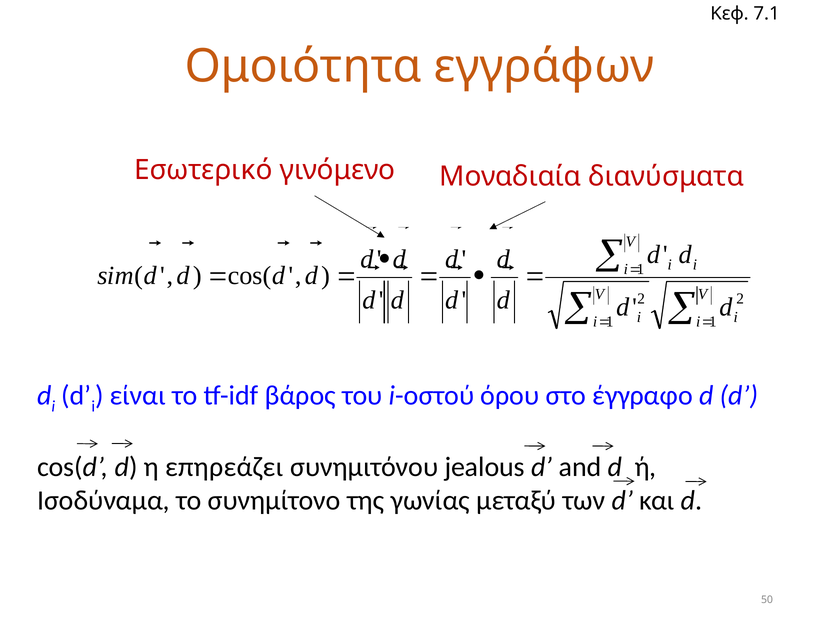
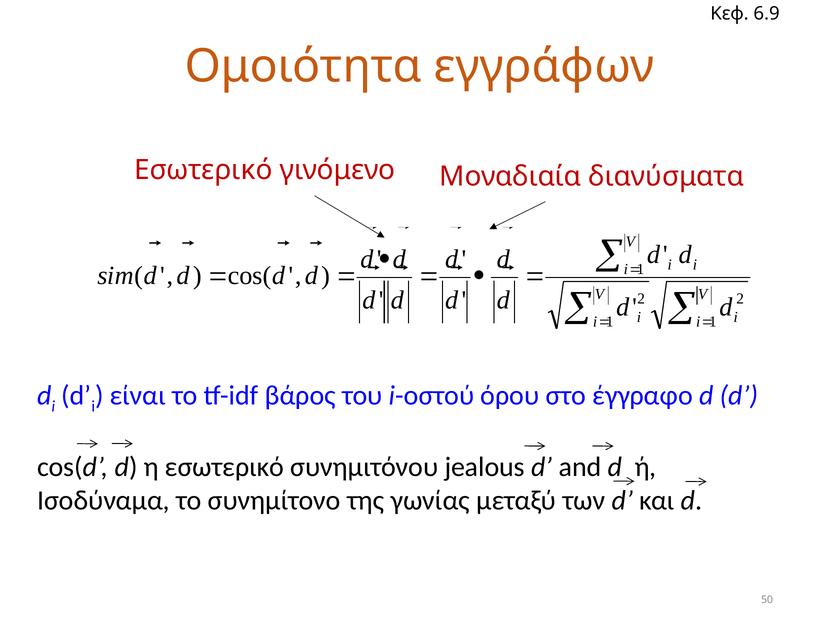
7.1: 7.1 -> 6.9 (767, 14)
η επηρεάζει: επηρεάζει -> εσωτερικό (225, 467)
